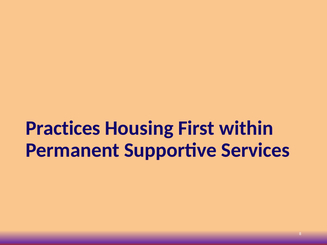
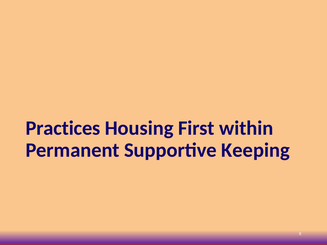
Services: Services -> Keeping (256, 150)
